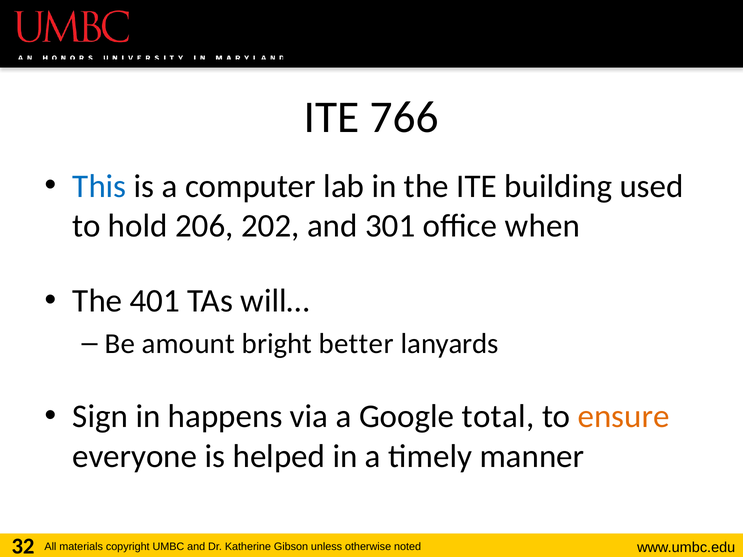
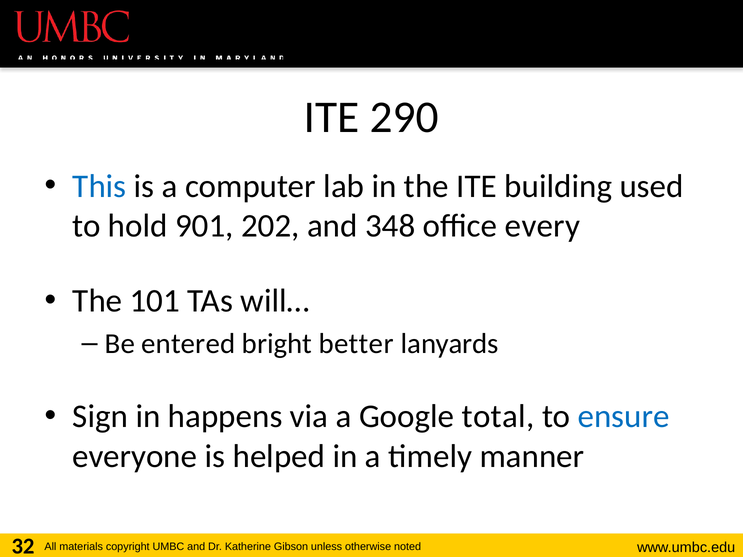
766: 766 -> 290 (404, 117)
206: 206 -> 901 (204, 226)
301: 301 -> 348 (390, 226)
when: when -> every (543, 226)
401: 401 -> 101 (155, 301)
amount: amount -> entered (188, 344)
ensure colour: orange -> blue (624, 417)
